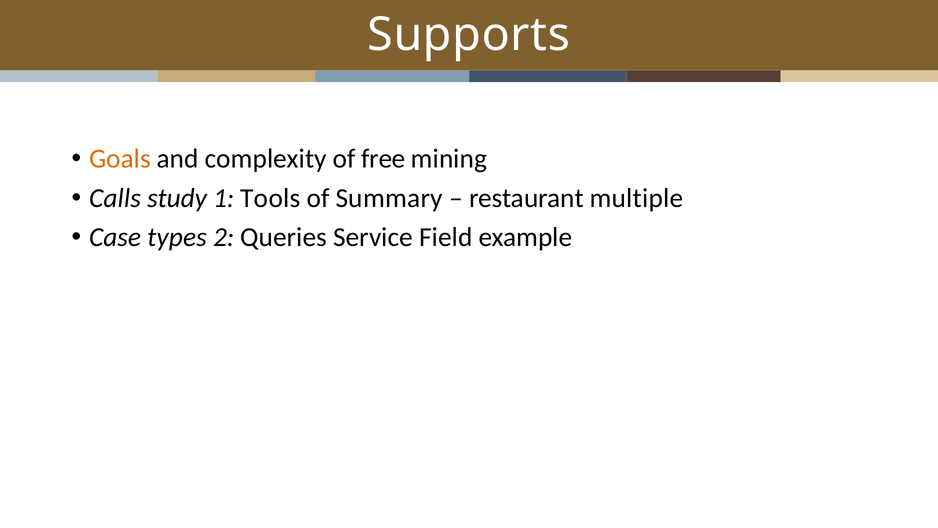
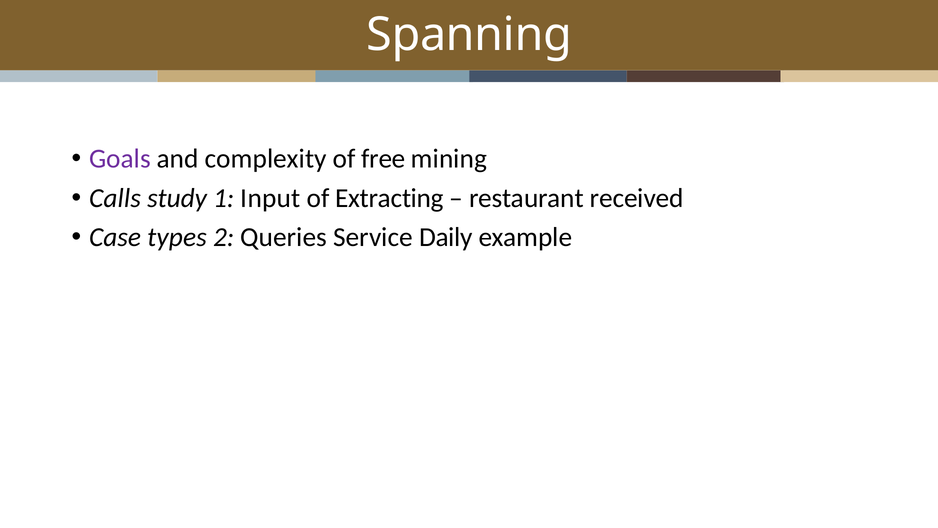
Supports: Supports -> Spanning (469, 35)
Goals colour: orange -> purple (120, 159)
Tools: Tools -> Input (270, 198)
Summary: Summary -> Extracting (389, 198)
multiple: multiple -> received (637, 198)
Field: Field -> Daily (446, 237)
